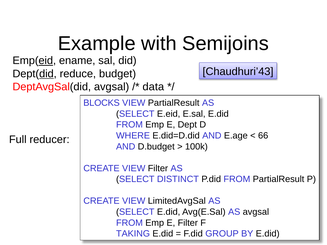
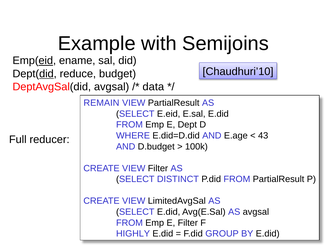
Chaudhuri’43: Chaudhuri’43 -> Chaudhuri’10 (238, 72)
BLOCKS: BLOCKS -> REMAIN (101, 103)
66: 66 -> 43 (263, 136)
TAKING: TAKING -> HIGHLY (133, 234)
